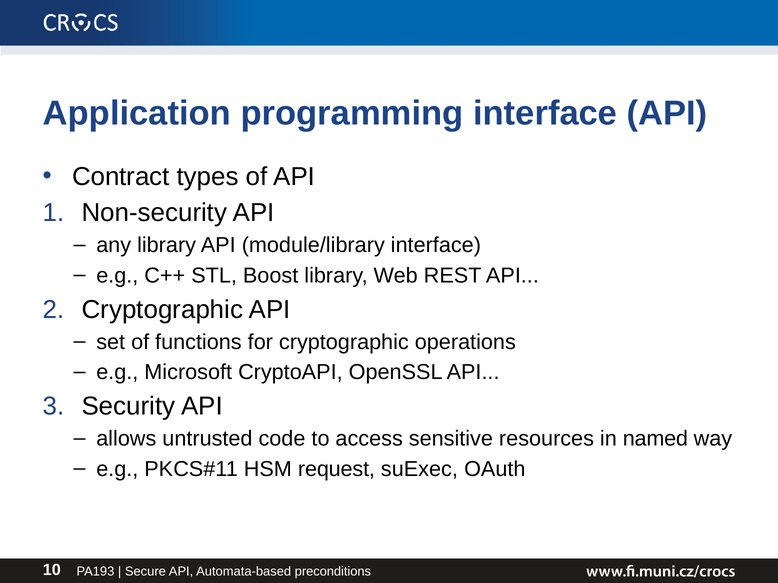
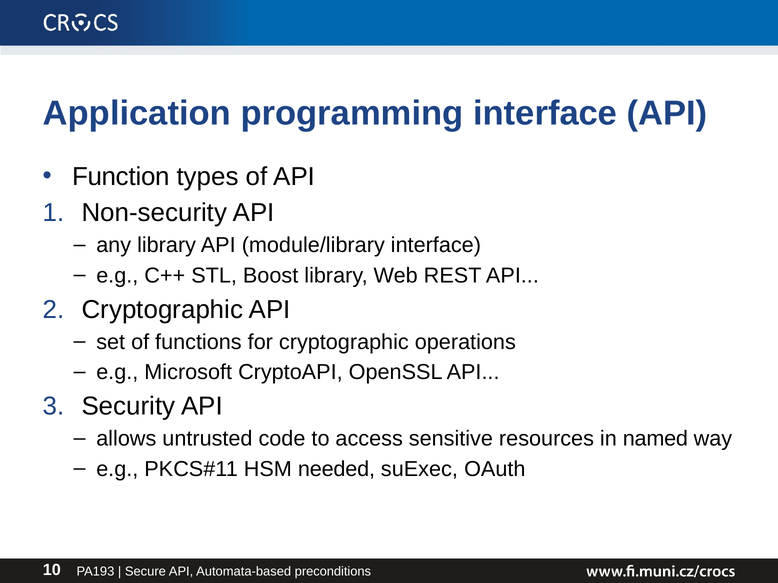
Contract: Contract -> Function (121, 177)
request: request -> needed (336, 469)
